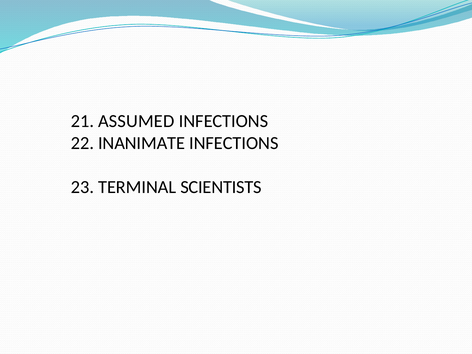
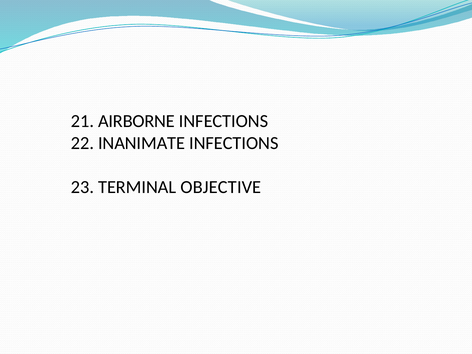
ASSUMED: ASSUMED -> AIRBORNE (136, 121)
SCIENTISTS: SCIENTISTS -> OBJECTIVE (221, 187)
